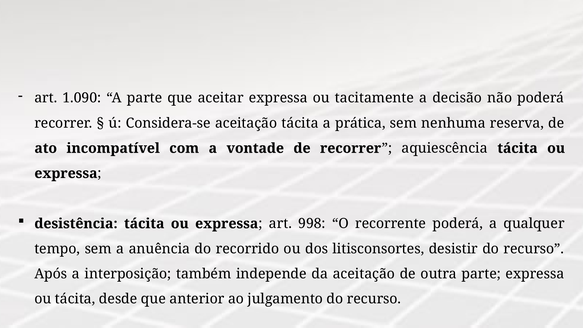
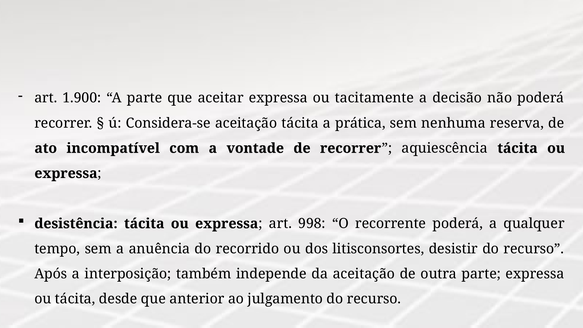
1.090: 1.090 -> 1.900 (82, 98)
